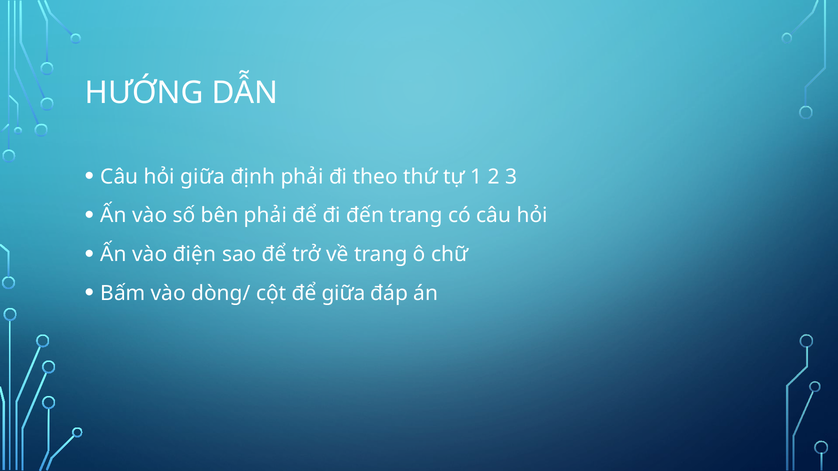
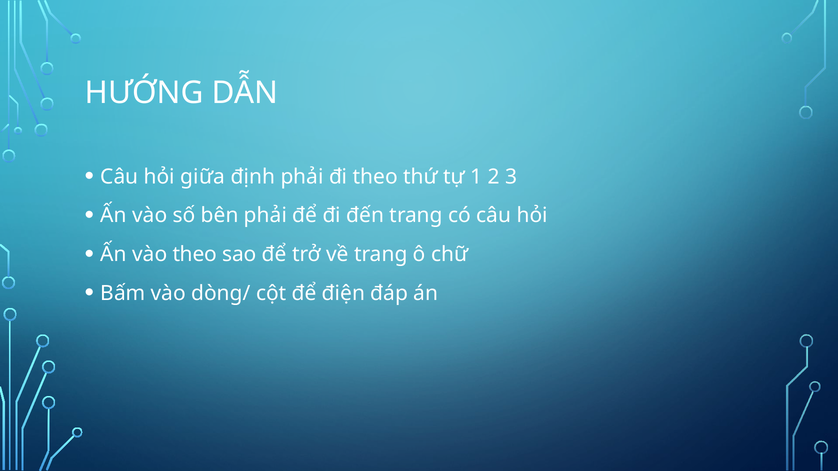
vào điện: điện -> theo (195, 255)
để giữa: giữa -> điện (343, 294)
